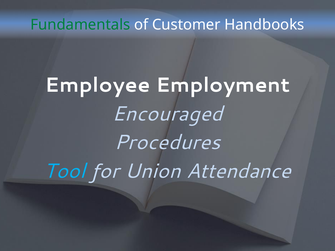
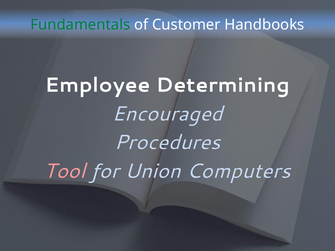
Employment: Employment -> Determining (223, 85)
Tool colour: light blue -> pink (65, 171)
Attendance: Attendance -> Computers (238, 171)
